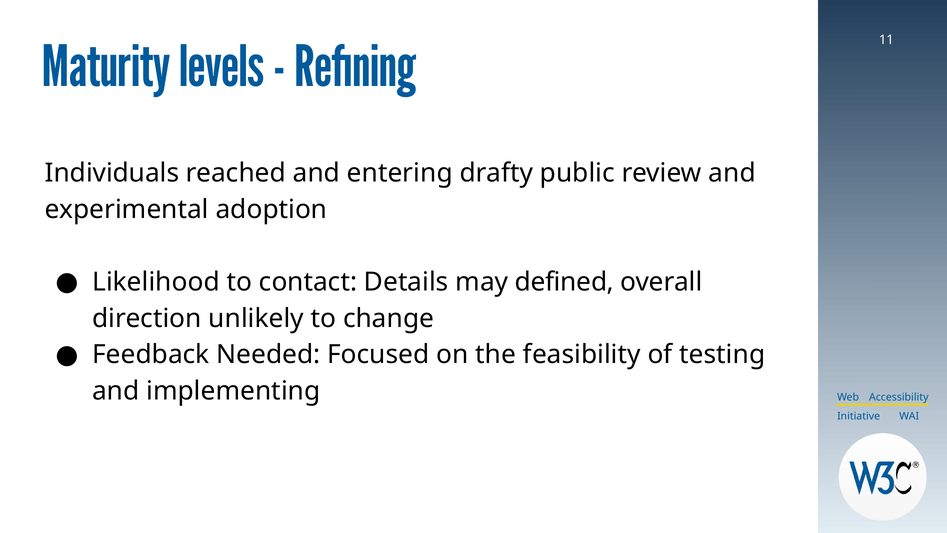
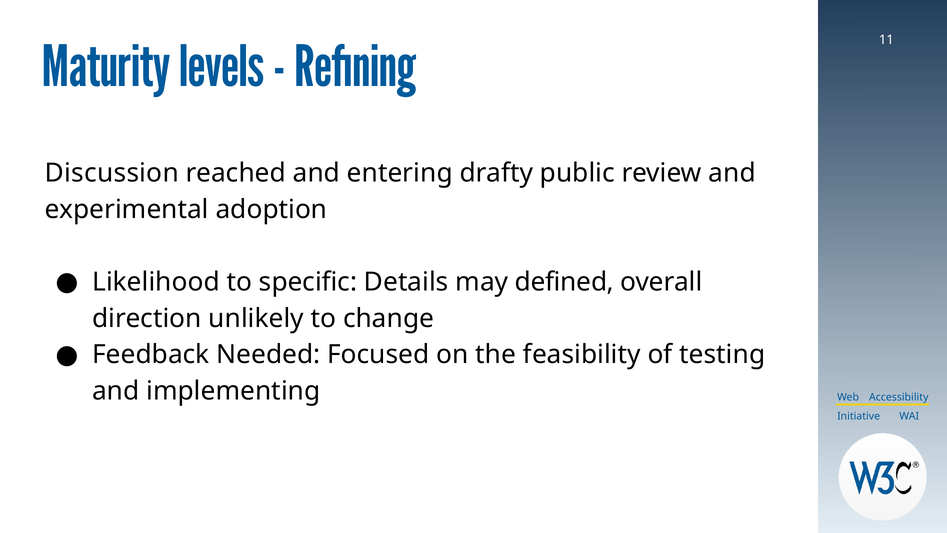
Individuals: Individuals -> Discussion (112, 173)
contact: contact -> specific (308, 282)
